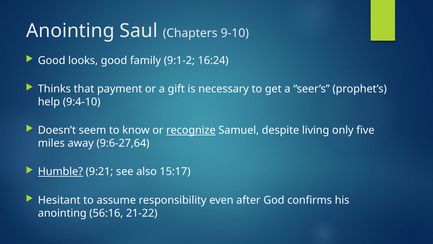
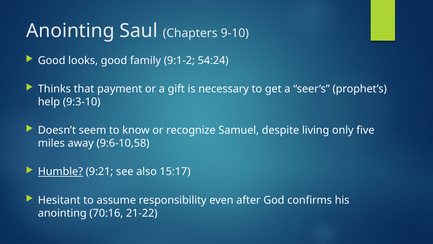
16:24: 16:24 -> 54:24 (213, 60)
9:4-10: 9:4-10 -> 9:3-10 (82, 102)
recognize underline: present -> none (191, 130)
9:6-27,64: 9:6-27,64 -> 9:6-10,58 (123, 143)
56:16: 56:16 -> 70:16 (106, 213)
